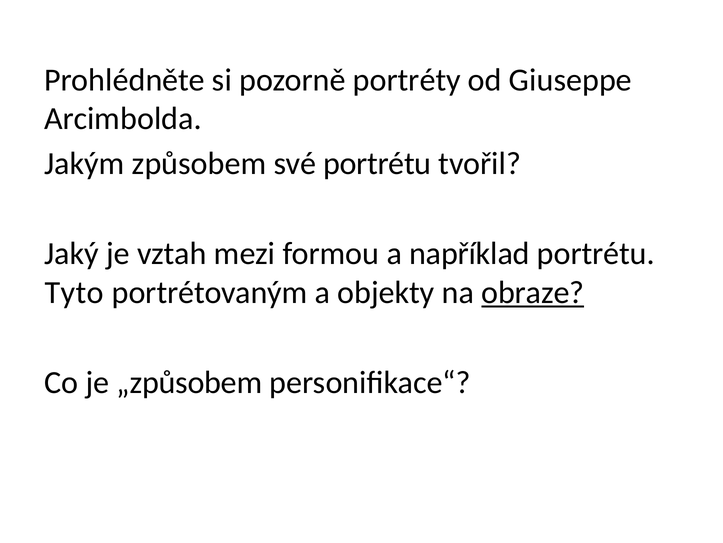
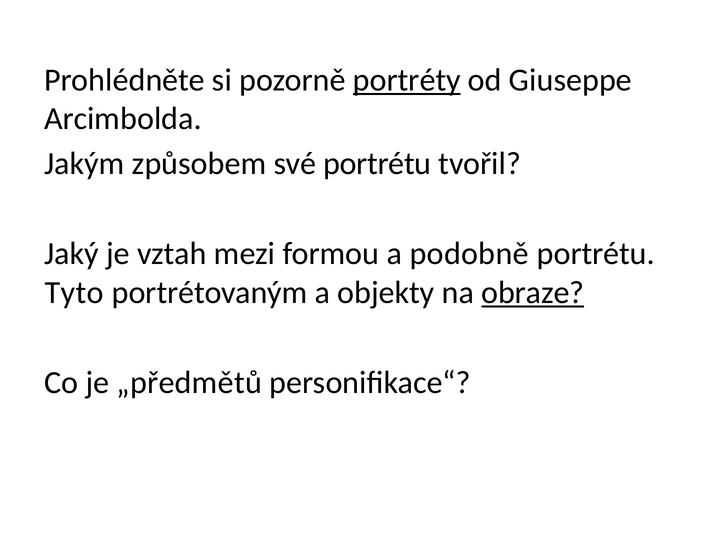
portréty underline: none -> present (407, 80)
například: například -> podobně (469, 253)
„způsobem: „způsobem -> „předmětů (189, 382)
